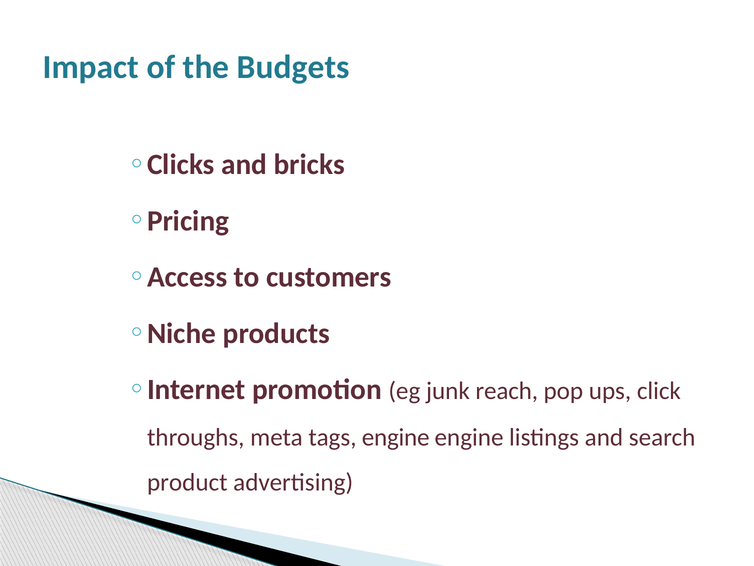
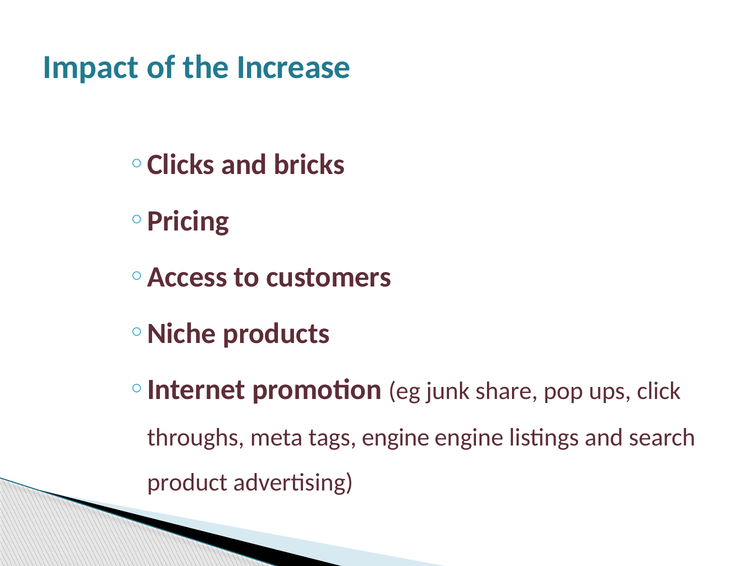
Budgets: Budgets -> Increase (294, 67)
reach: reach -> share (507, 391)
